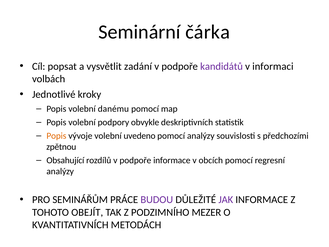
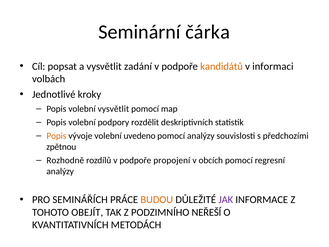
kandidátů colour: purple -> orange (222, 66)
volební danému: danému -> vysvětlit (113, 109)
obvykle: obvykle -> rozdělit (145, 122)
Obsahující: Obsahující -> Rozhodně (65, 160)
podpoře informace: informace -> propojení (172, 160)
SEMINÁŘŮM: SEMINÁŘŮM -> SEMINÁŘÍCH (80, 200)
BUDOU colour: purple -> orange (157, 200)
MEZER: MEZER -> NEŘEŠÍ (206, 212)
